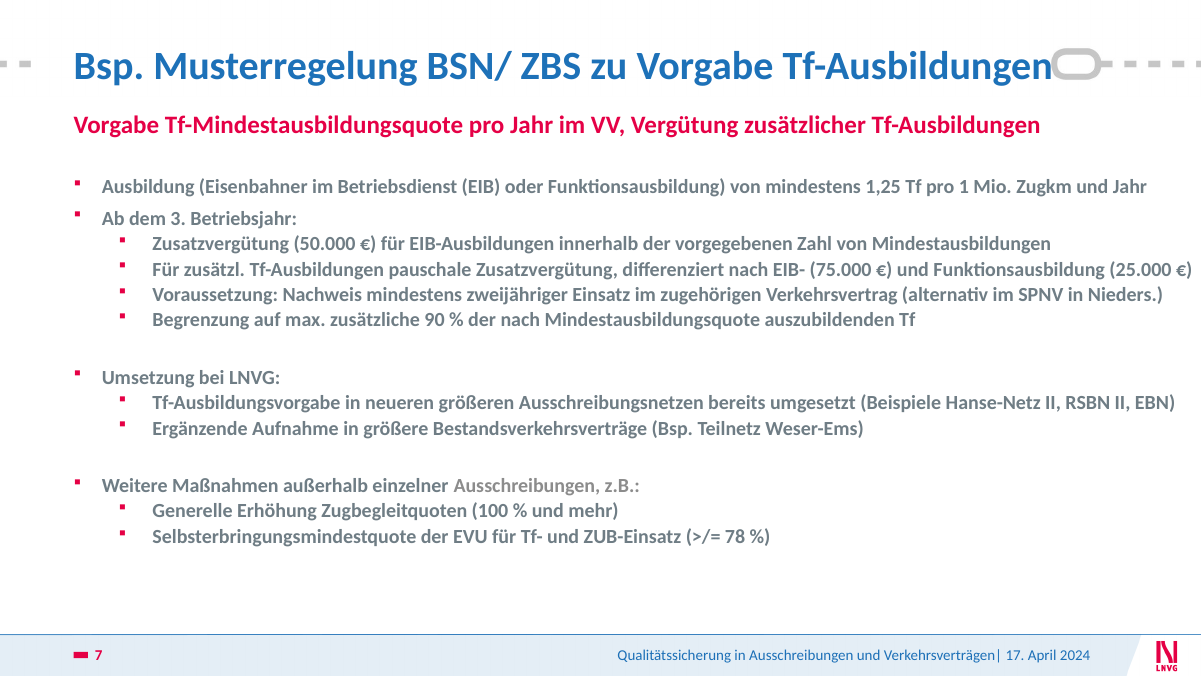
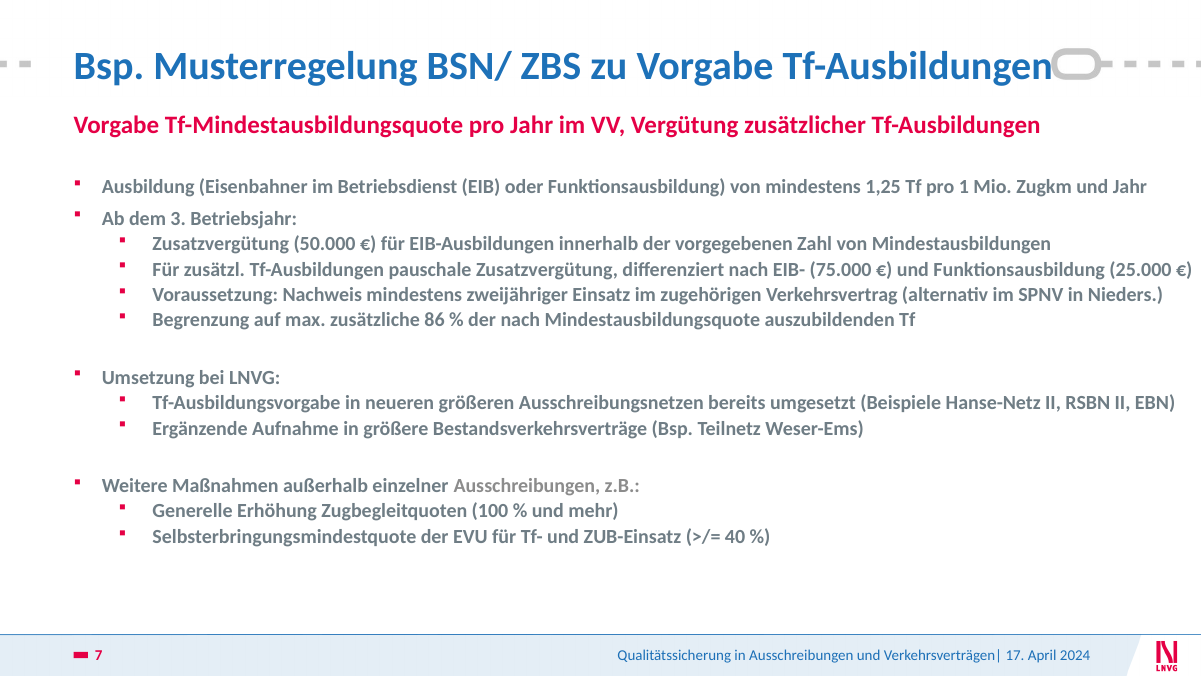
90: 90 -> 86 (435, 320)
78: 78 -> 40 (735, 536)
